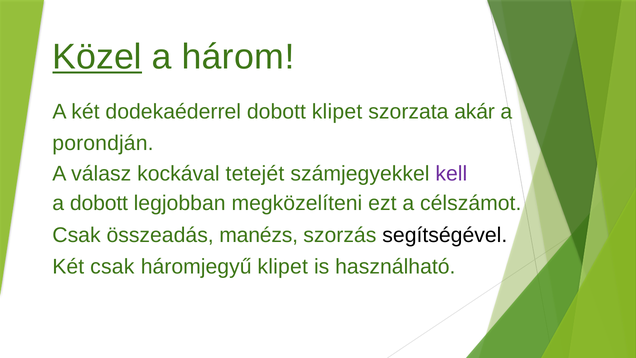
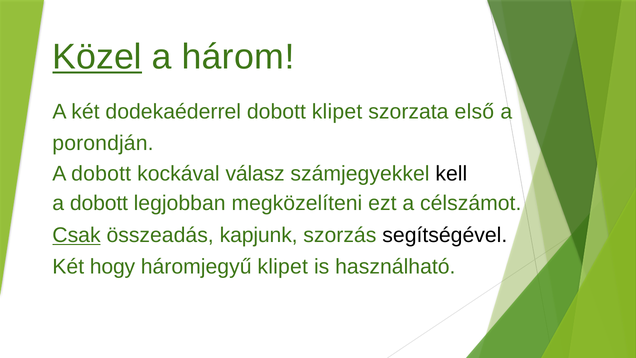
akár: akár -> első (474, 112)
válasz: válasz -> dobott (101, 173)
tetejét: tetejét -> válasz (255, 173)
kell colour: purple -> black (451, 173)
Csak underline: none -> present (76, 235)
manézs: manézs -> kapjunk (259, 235)
Két csak: csak -> hogy (113, 267)
